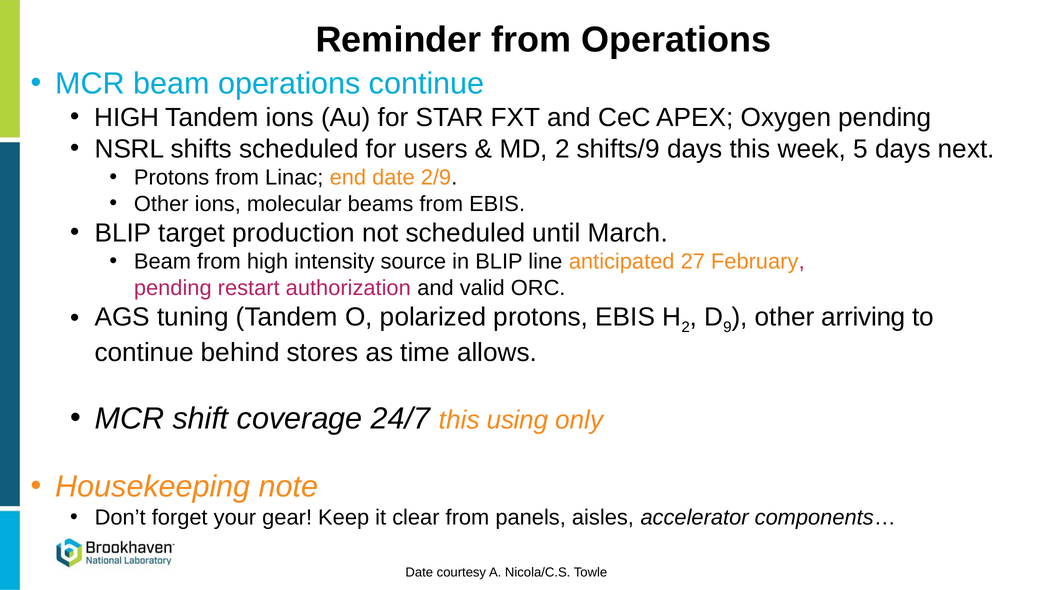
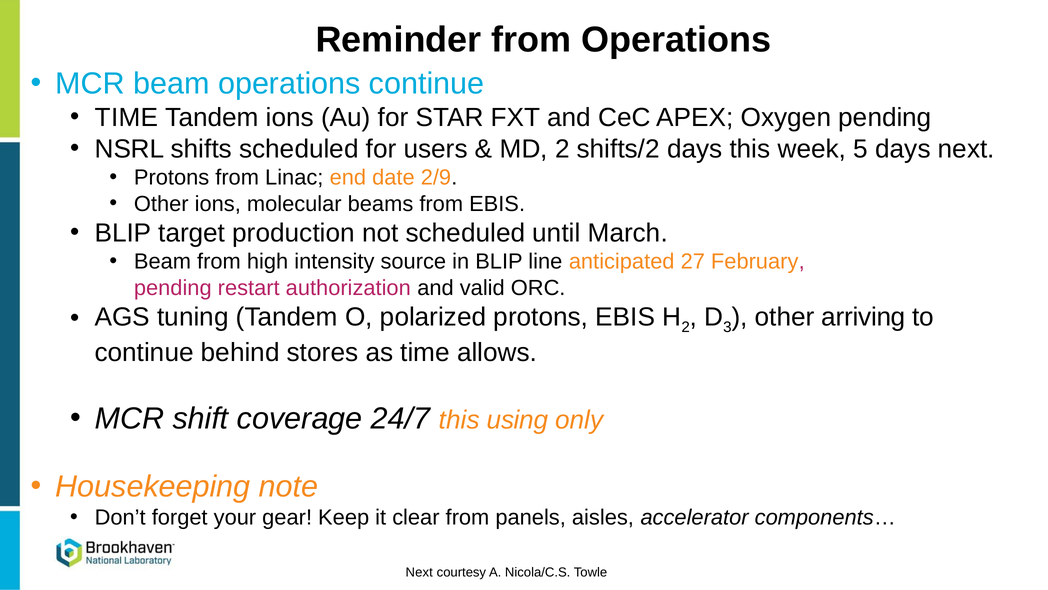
HIGH: HIGH -> TIME (127, 117)
shifts/9: shifts/9 -> shifts/2 (618, 149)
9: 9 -> 3 (727, 327)
Date: Date -> Next (419, 572)
